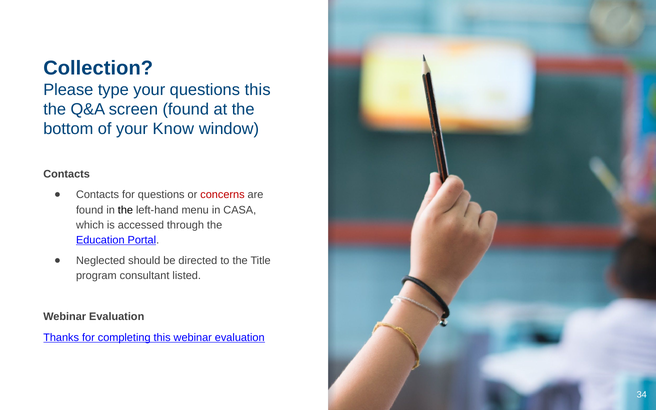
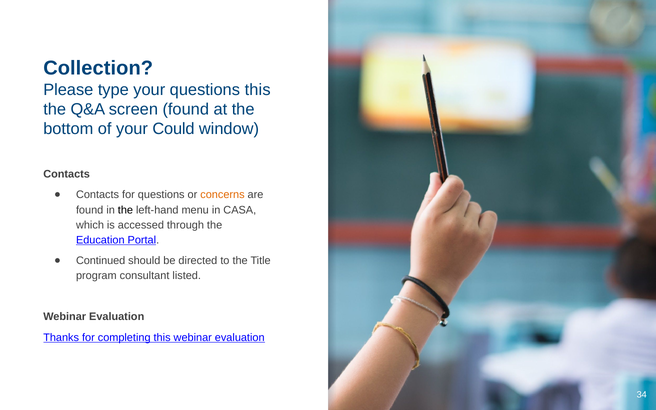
Know: Know -> Could (173, 129)
concerns colour: red -> orange (222, 195)
Neglected: Neglected -> Continued (101, 261)
